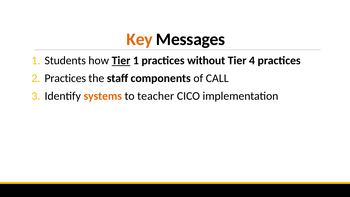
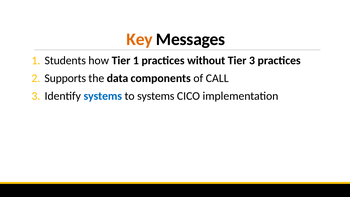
Tier underline: present -> none (121, 61)
Tier 4: 4 -> 3 (252, 61)
2 Practices: Practices -> Supports (65, 78)
staff: staff -> data (118, 78)
systems colour: orange -> blue (103, 96)
to teacher: teacher -> systems (156, 96)
